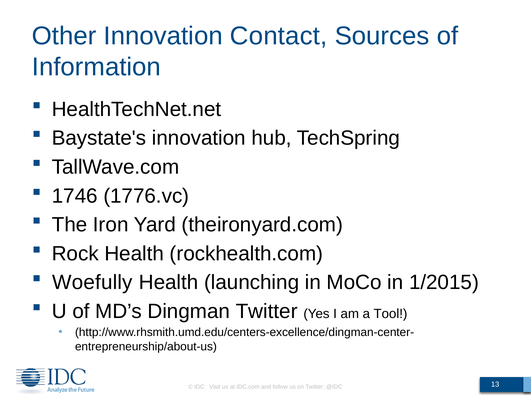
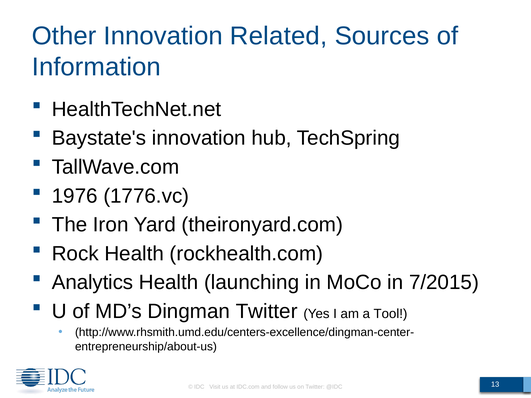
Contact: Contact -> Related (279, 36)
1746: 1746 -> 1976 (75, 196)
Woefully: Woefully -> Analytics (92, 283)
1/2015: 1/2015 -> 7/2015 (444, 283)
